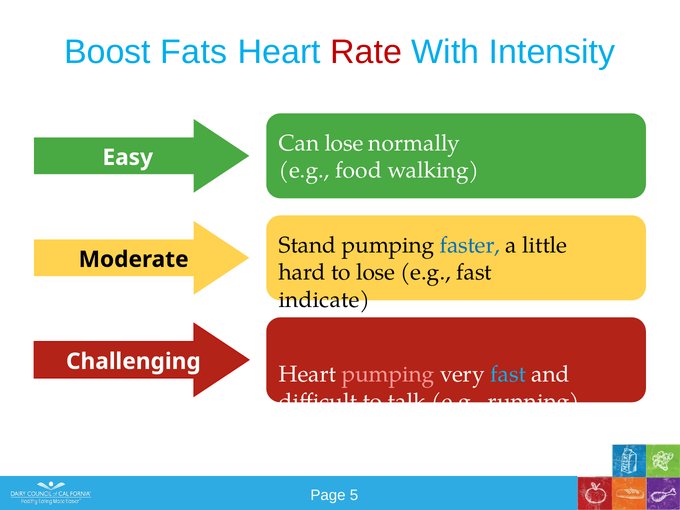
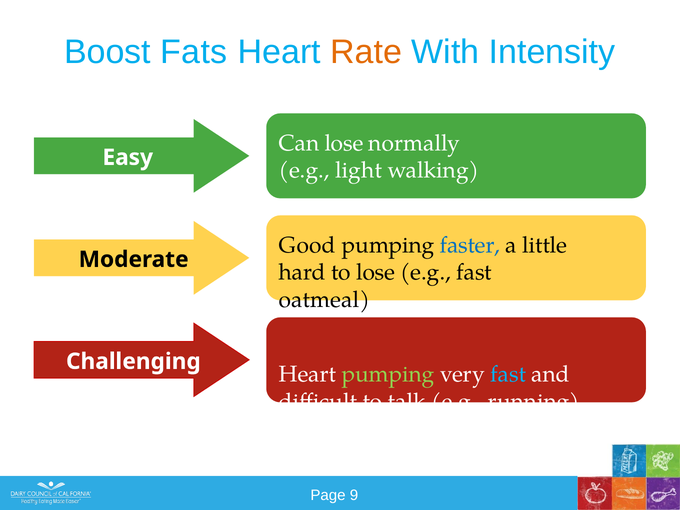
Rate colour: red -> orange (366, 52)
food: food -> light (359, 170)
Stand: Stand -> Good (307, 245)
indicate: indicate -> oatmeal (324, 300)
pumping colour: pink -> light green (388, 374)
5: 5 -> 9 (354, 495)
